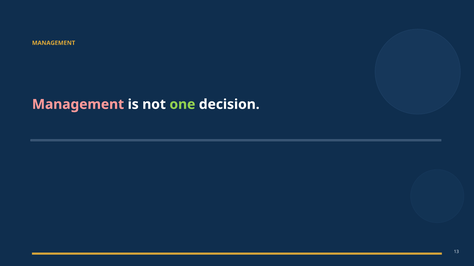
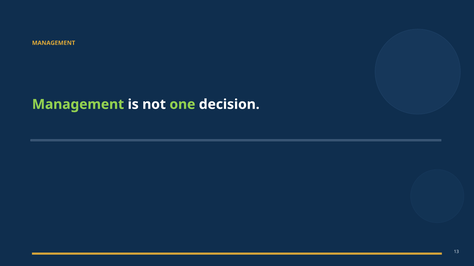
Management colour: pink -> light green (78, 105)
